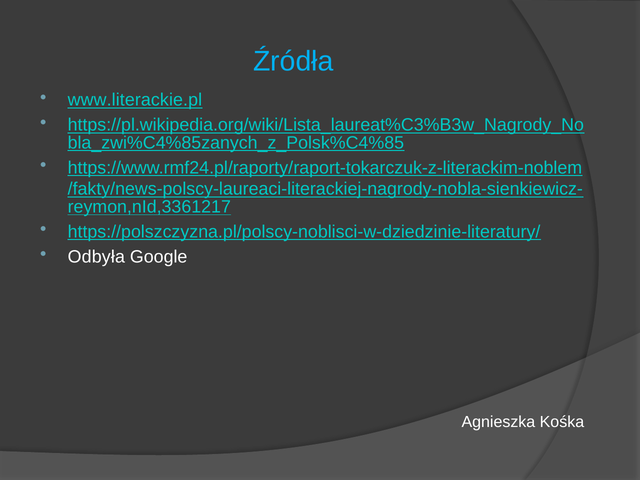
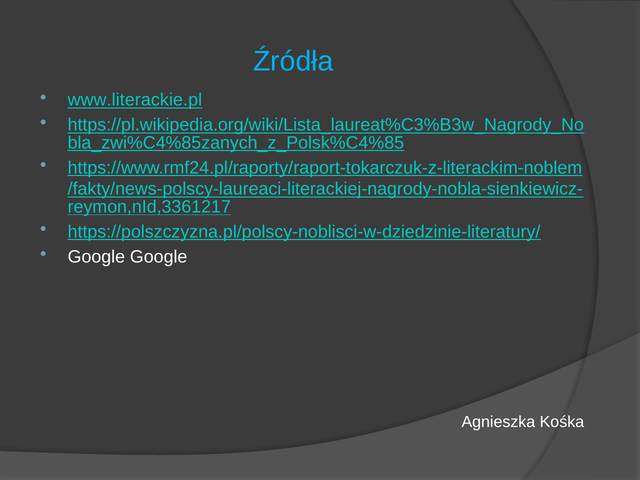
Odbyła: Odbyła -> Google (96, 257)
